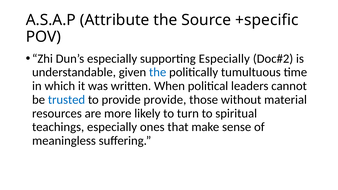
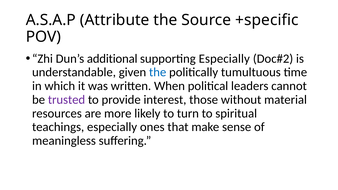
Dun’s especially: especially -> additional (112, 59)
trusted colour: blue -> purple (67, 100)
provide provide: provide -> interest (165, 100)
